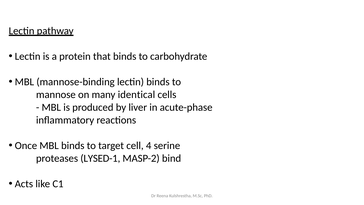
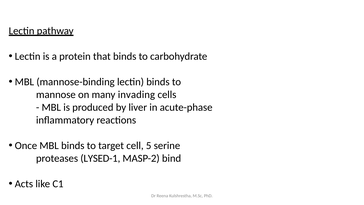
identical: identical -> invading (136, 95)
4: 4 -> 5 (149, 145)
